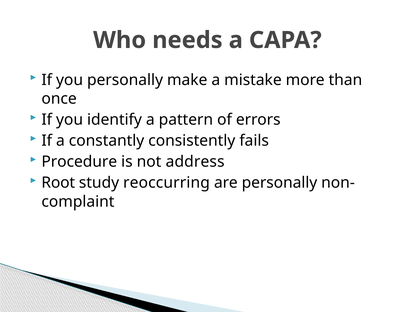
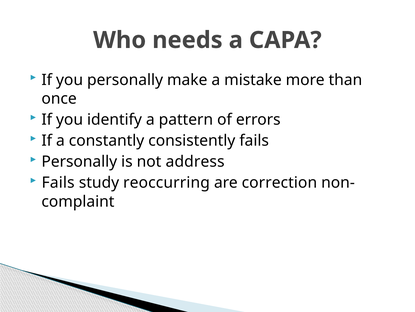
Procedure: Procedure -> Personally (79, 161)
Root: Root -> Fails (58, 182)
are personally: personally -> correction (279, 182)
